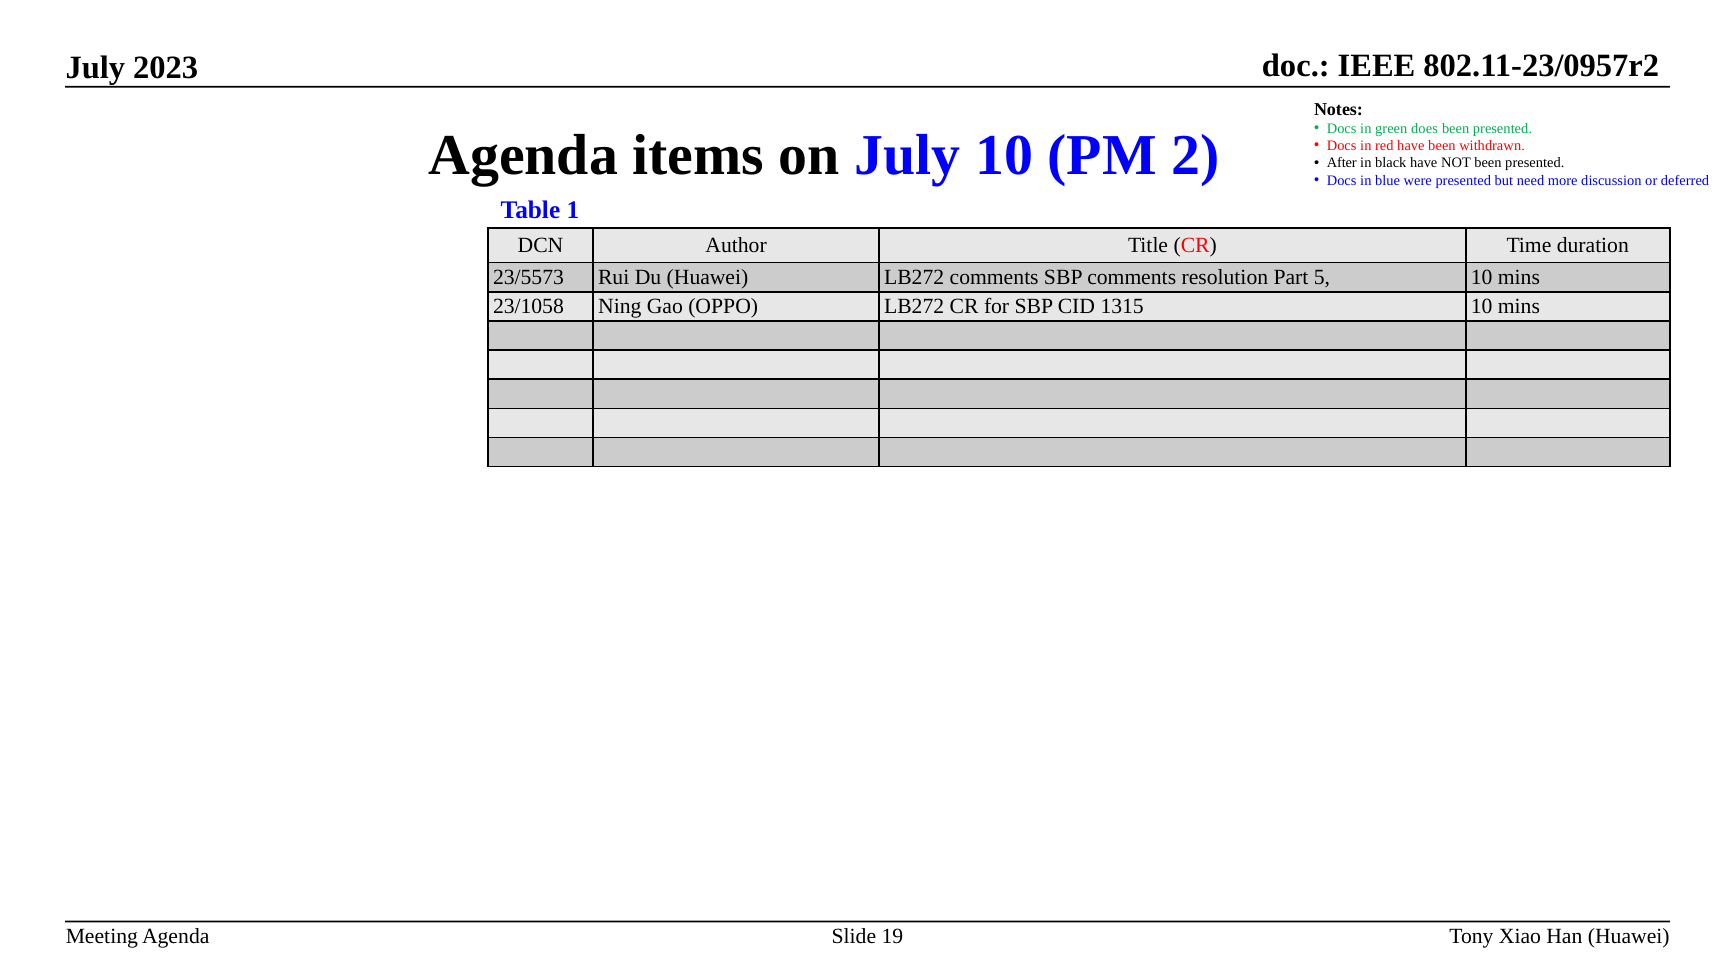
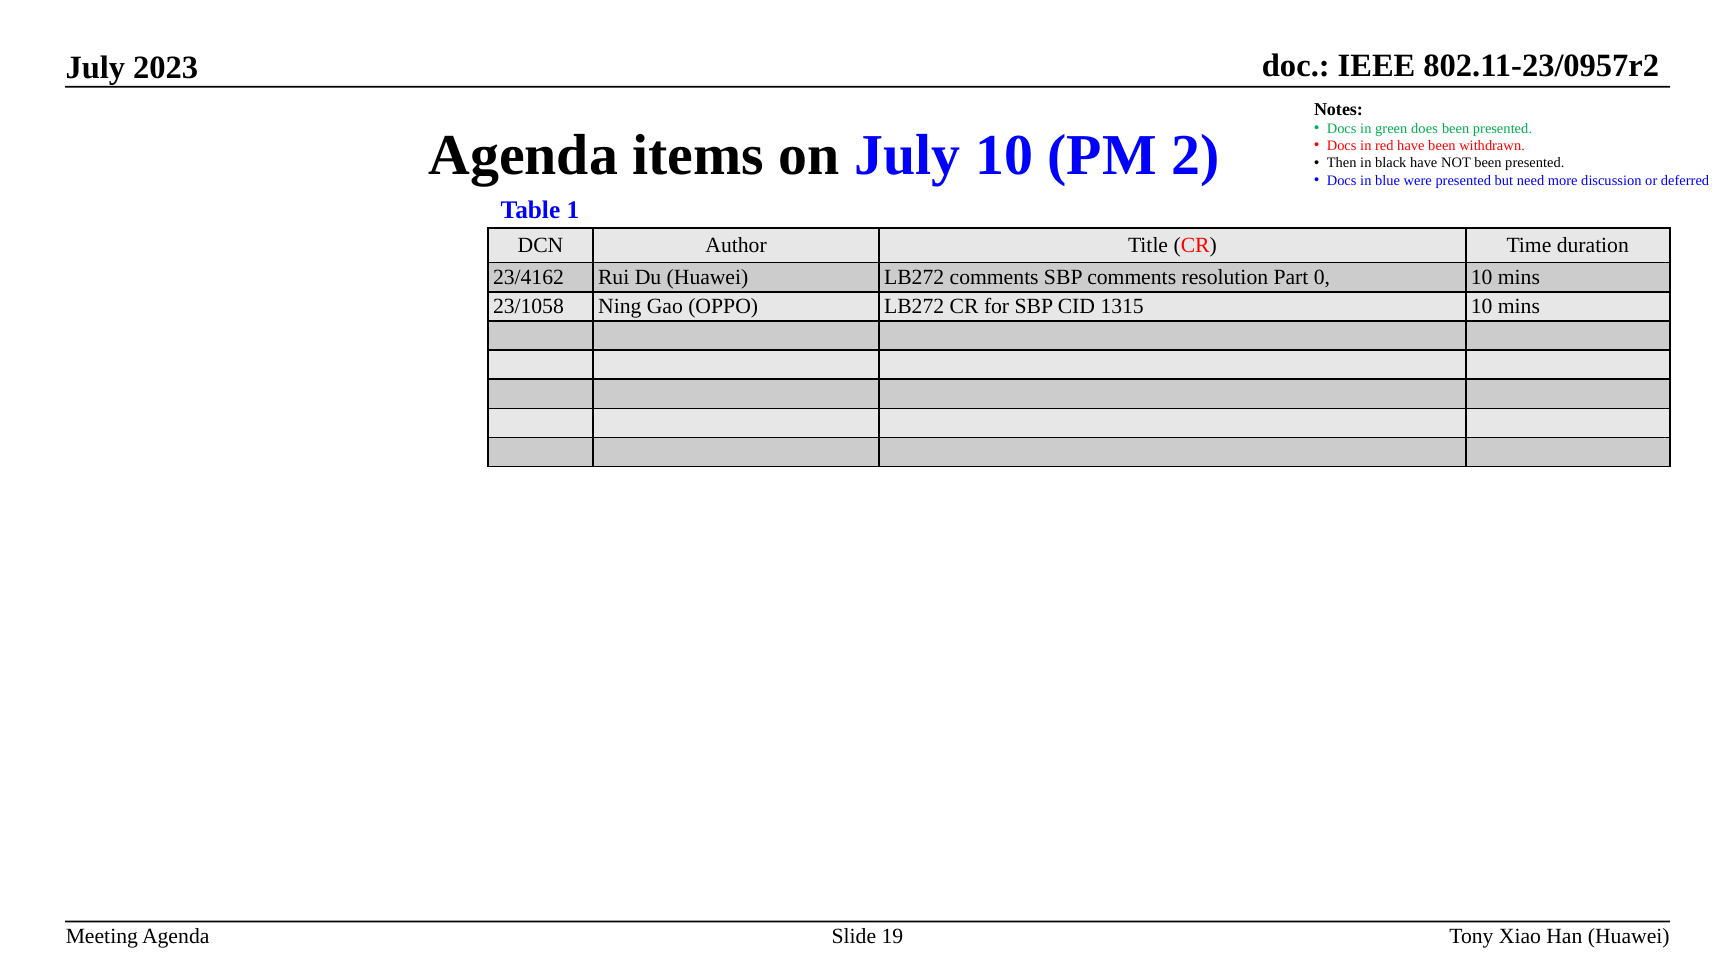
After: After -> Then (1342, 163)
23/5573: 23/5573 -> 23/4162 (529, 277)
5: 5 -> 0 (1322, 277)
